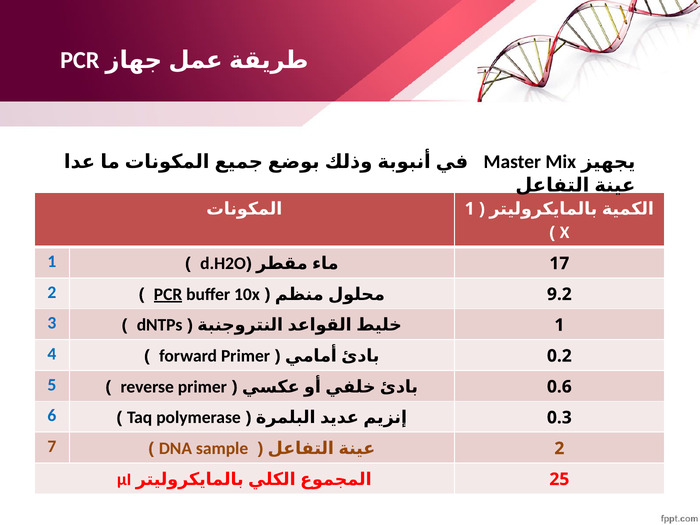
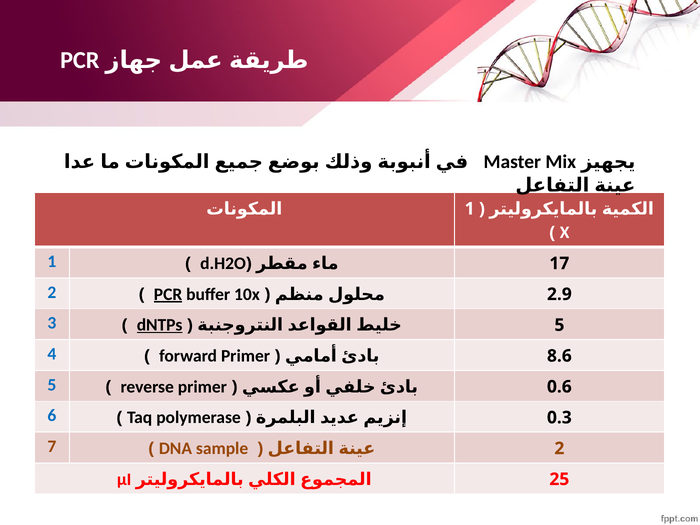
9.2: 9.2 -> 2.9 (559, 294)
dNTPs underline: none -> present (160, 325)
1: 1 -> 5 (559, 325)
0.2: 0.2 -> 8.6 (559, 356)
